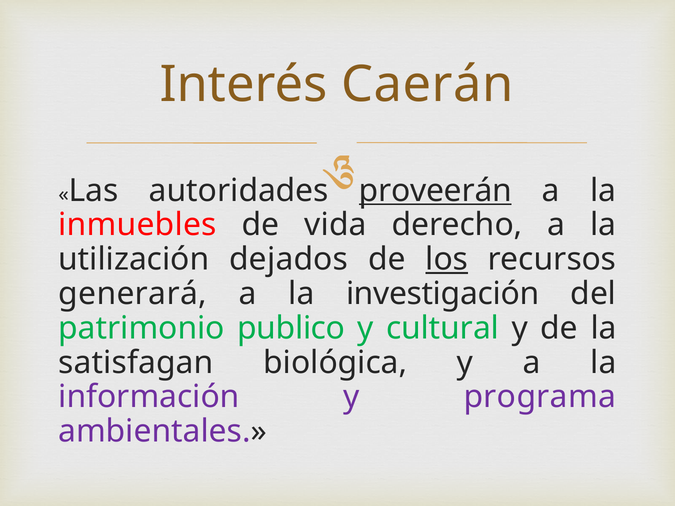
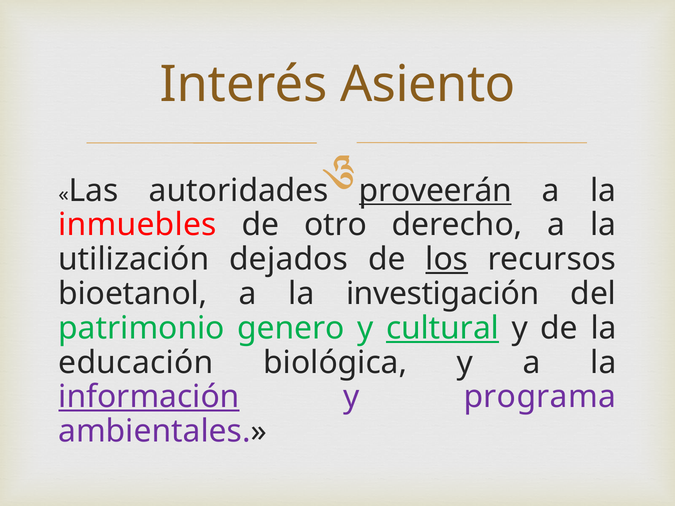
Caerán: Caerán -> Asiento (428, 85)
vida: vida -> otro (336, 225)
generará: generará -> bioetanol (133, 294)
publico: publico -> genero (291, 328)
cultural underline: none -> present (443, 328)
satisfagan: satisfagan -> educación (136, 363)
información underline: none -> present (149, 397)
